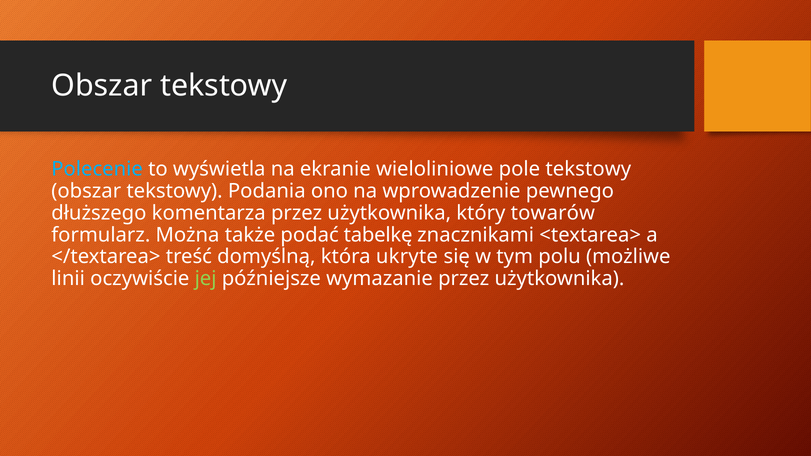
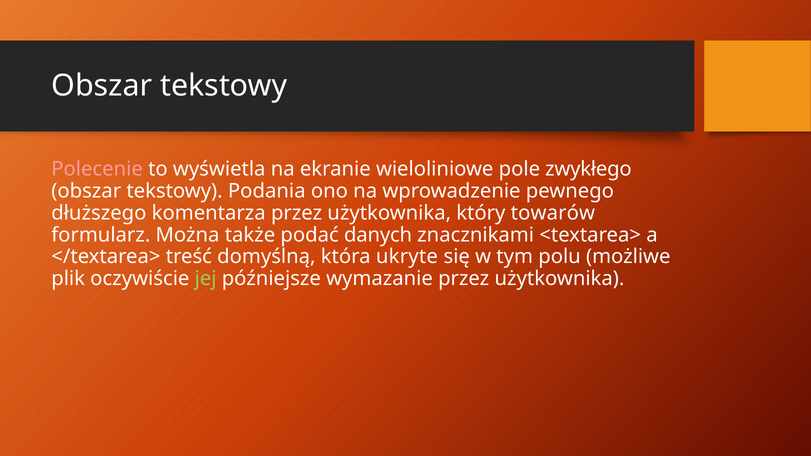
Polecenie colour: light blue -> pink (97, 169)
pole tekstowy: tekstowy -> zwykłego (588, 169)
tabelkę: tabelkę -> danych (378, 235)
linii: linii -> plik (68, 279)
